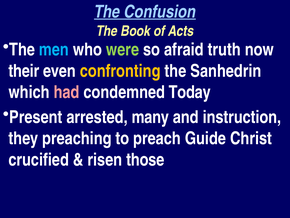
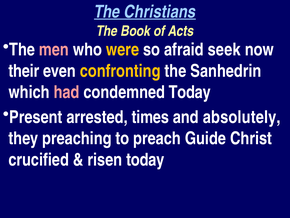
Confusion: Confusion -> Christians (160, 12)
men colour: light blue -> pink (54, 50)
were colour: light green -> yellow (123, 50)
truth: truth -> seek (224, 50)
many: many -> times (150, 117)
instruction: instruction -> absolutely (242, 117)
risen those: those -> today (145, 159)
